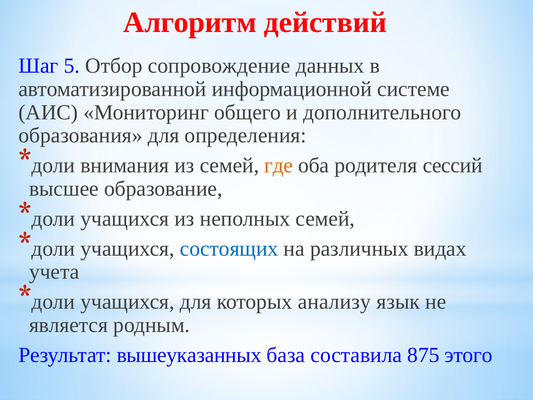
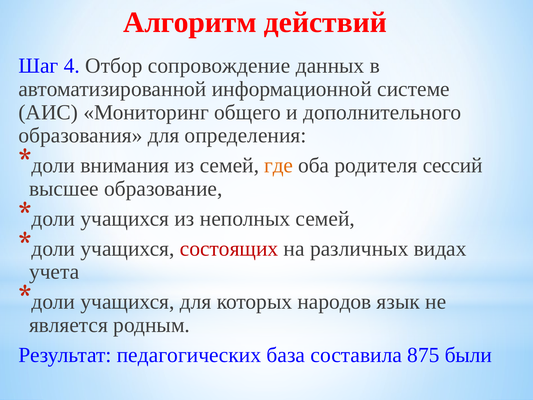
5: 5 -> 4 (72, 66)
состоящих colour: blue -> red (229, 248)
анализу: анализу -> народов (334, 302)
вышеуказанных: вышеуказанных -> педагогических (189, 355)
этого: этого -> были (468, 355)
